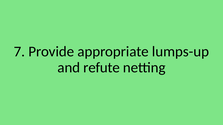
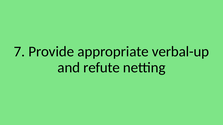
lumps-up: lumps-up -> verbal-up (181, 52)
